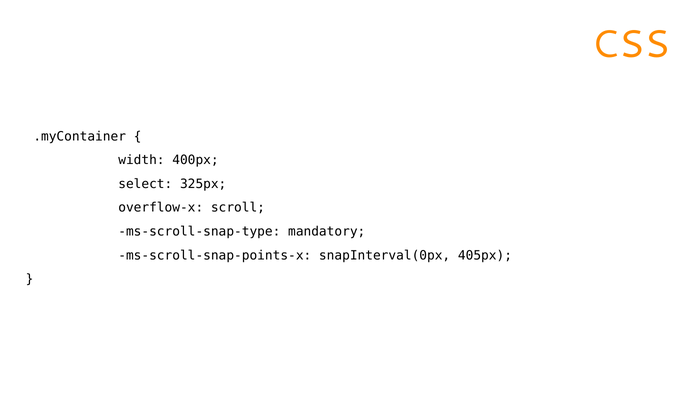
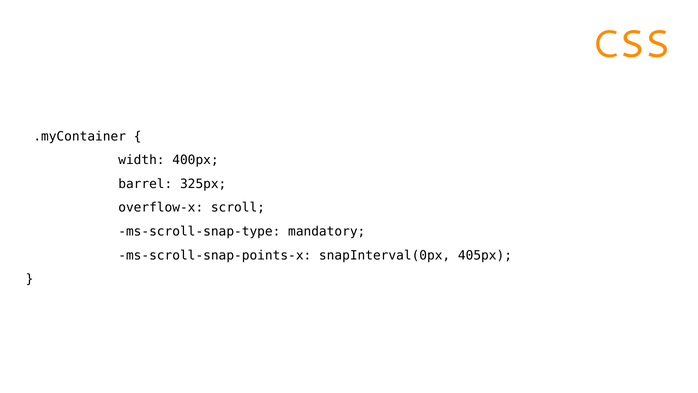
select: select -> barrel (145, 184)
